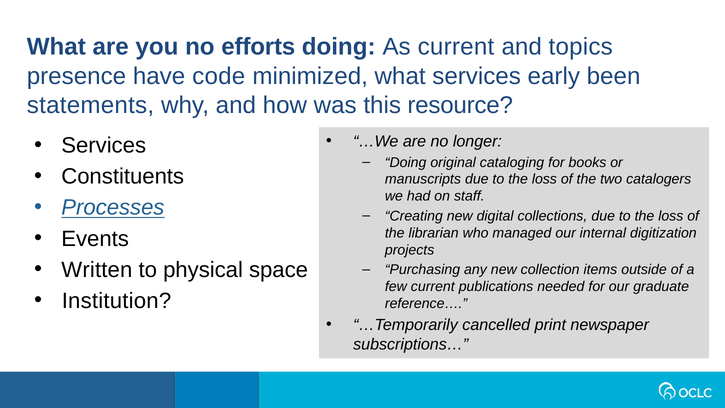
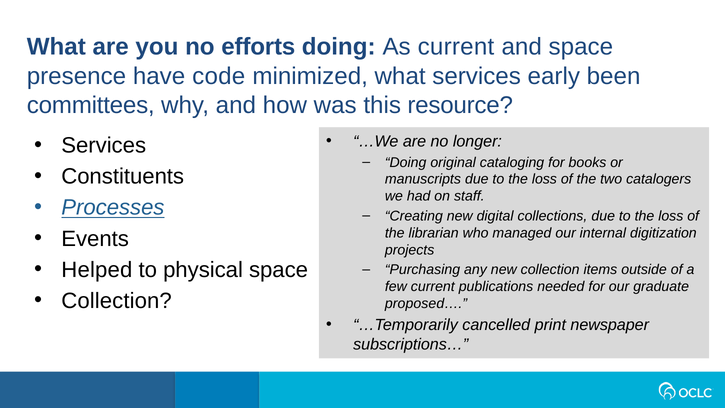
and topics: topics -> space (581, 47)
statements: statements -> committees (91, 105)
Written: Written -> Helped (97, 270)
Institution: Institution -> Collection (117, 301)
reference…: reference… -> proposed… (426, 303)
